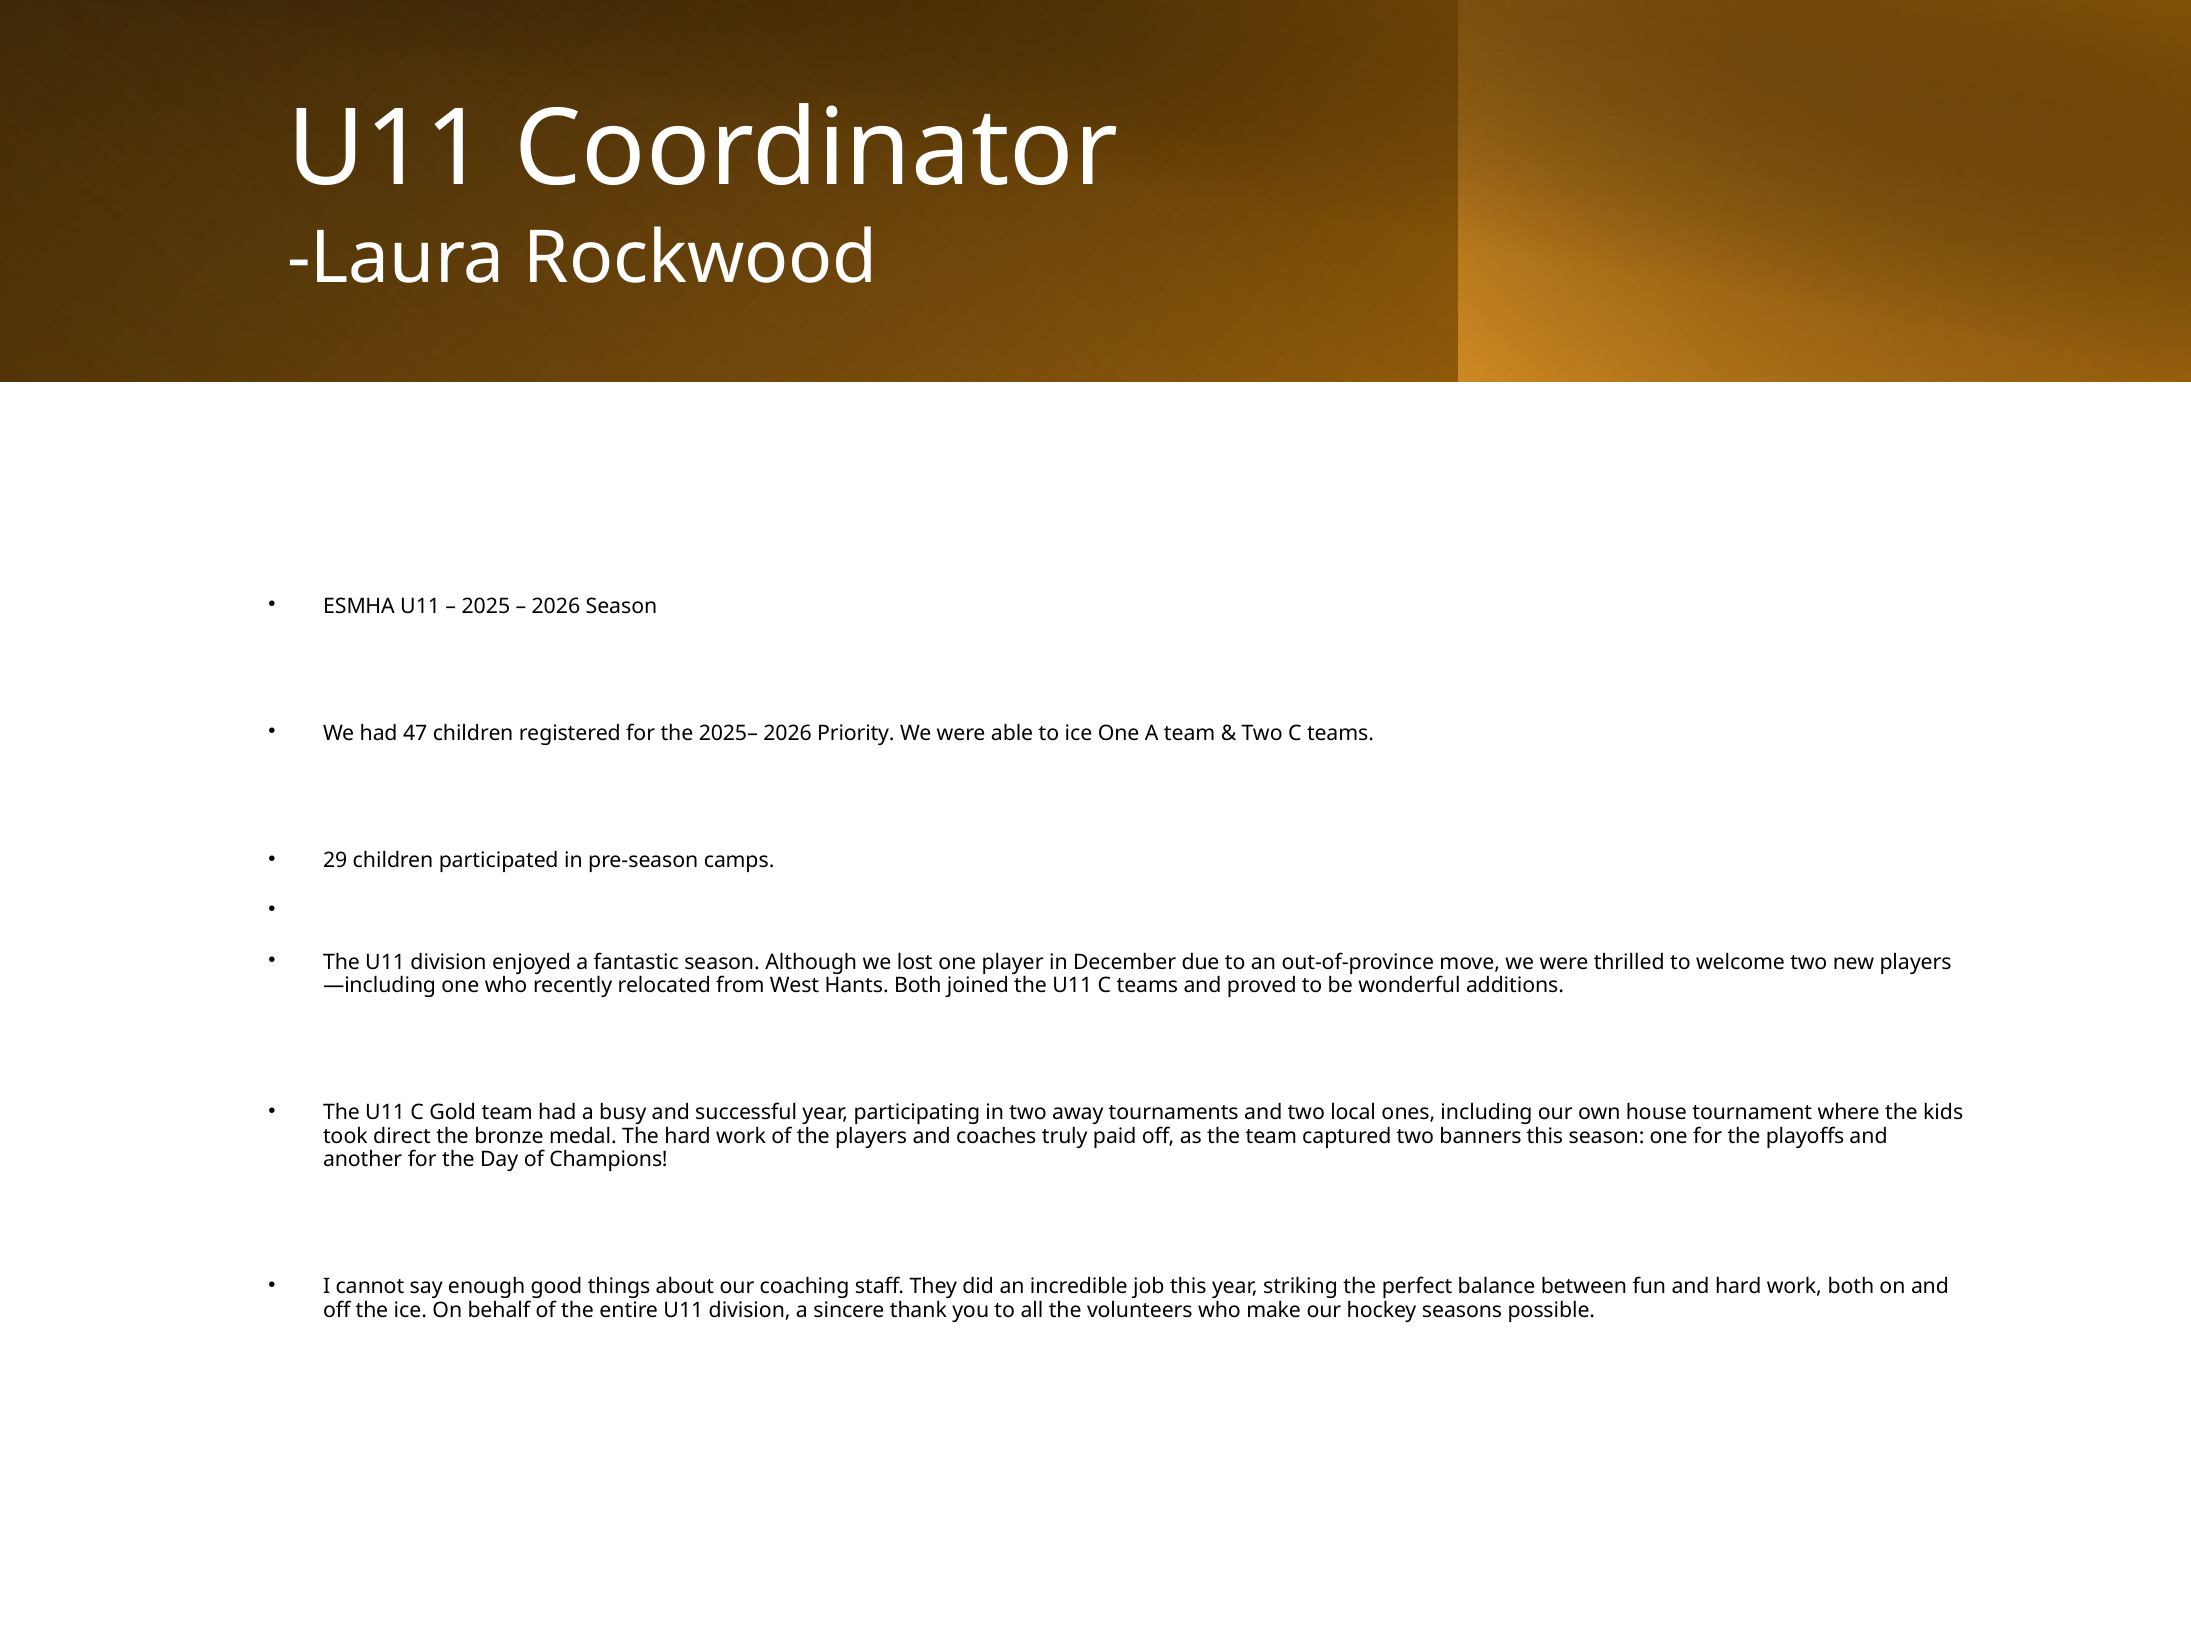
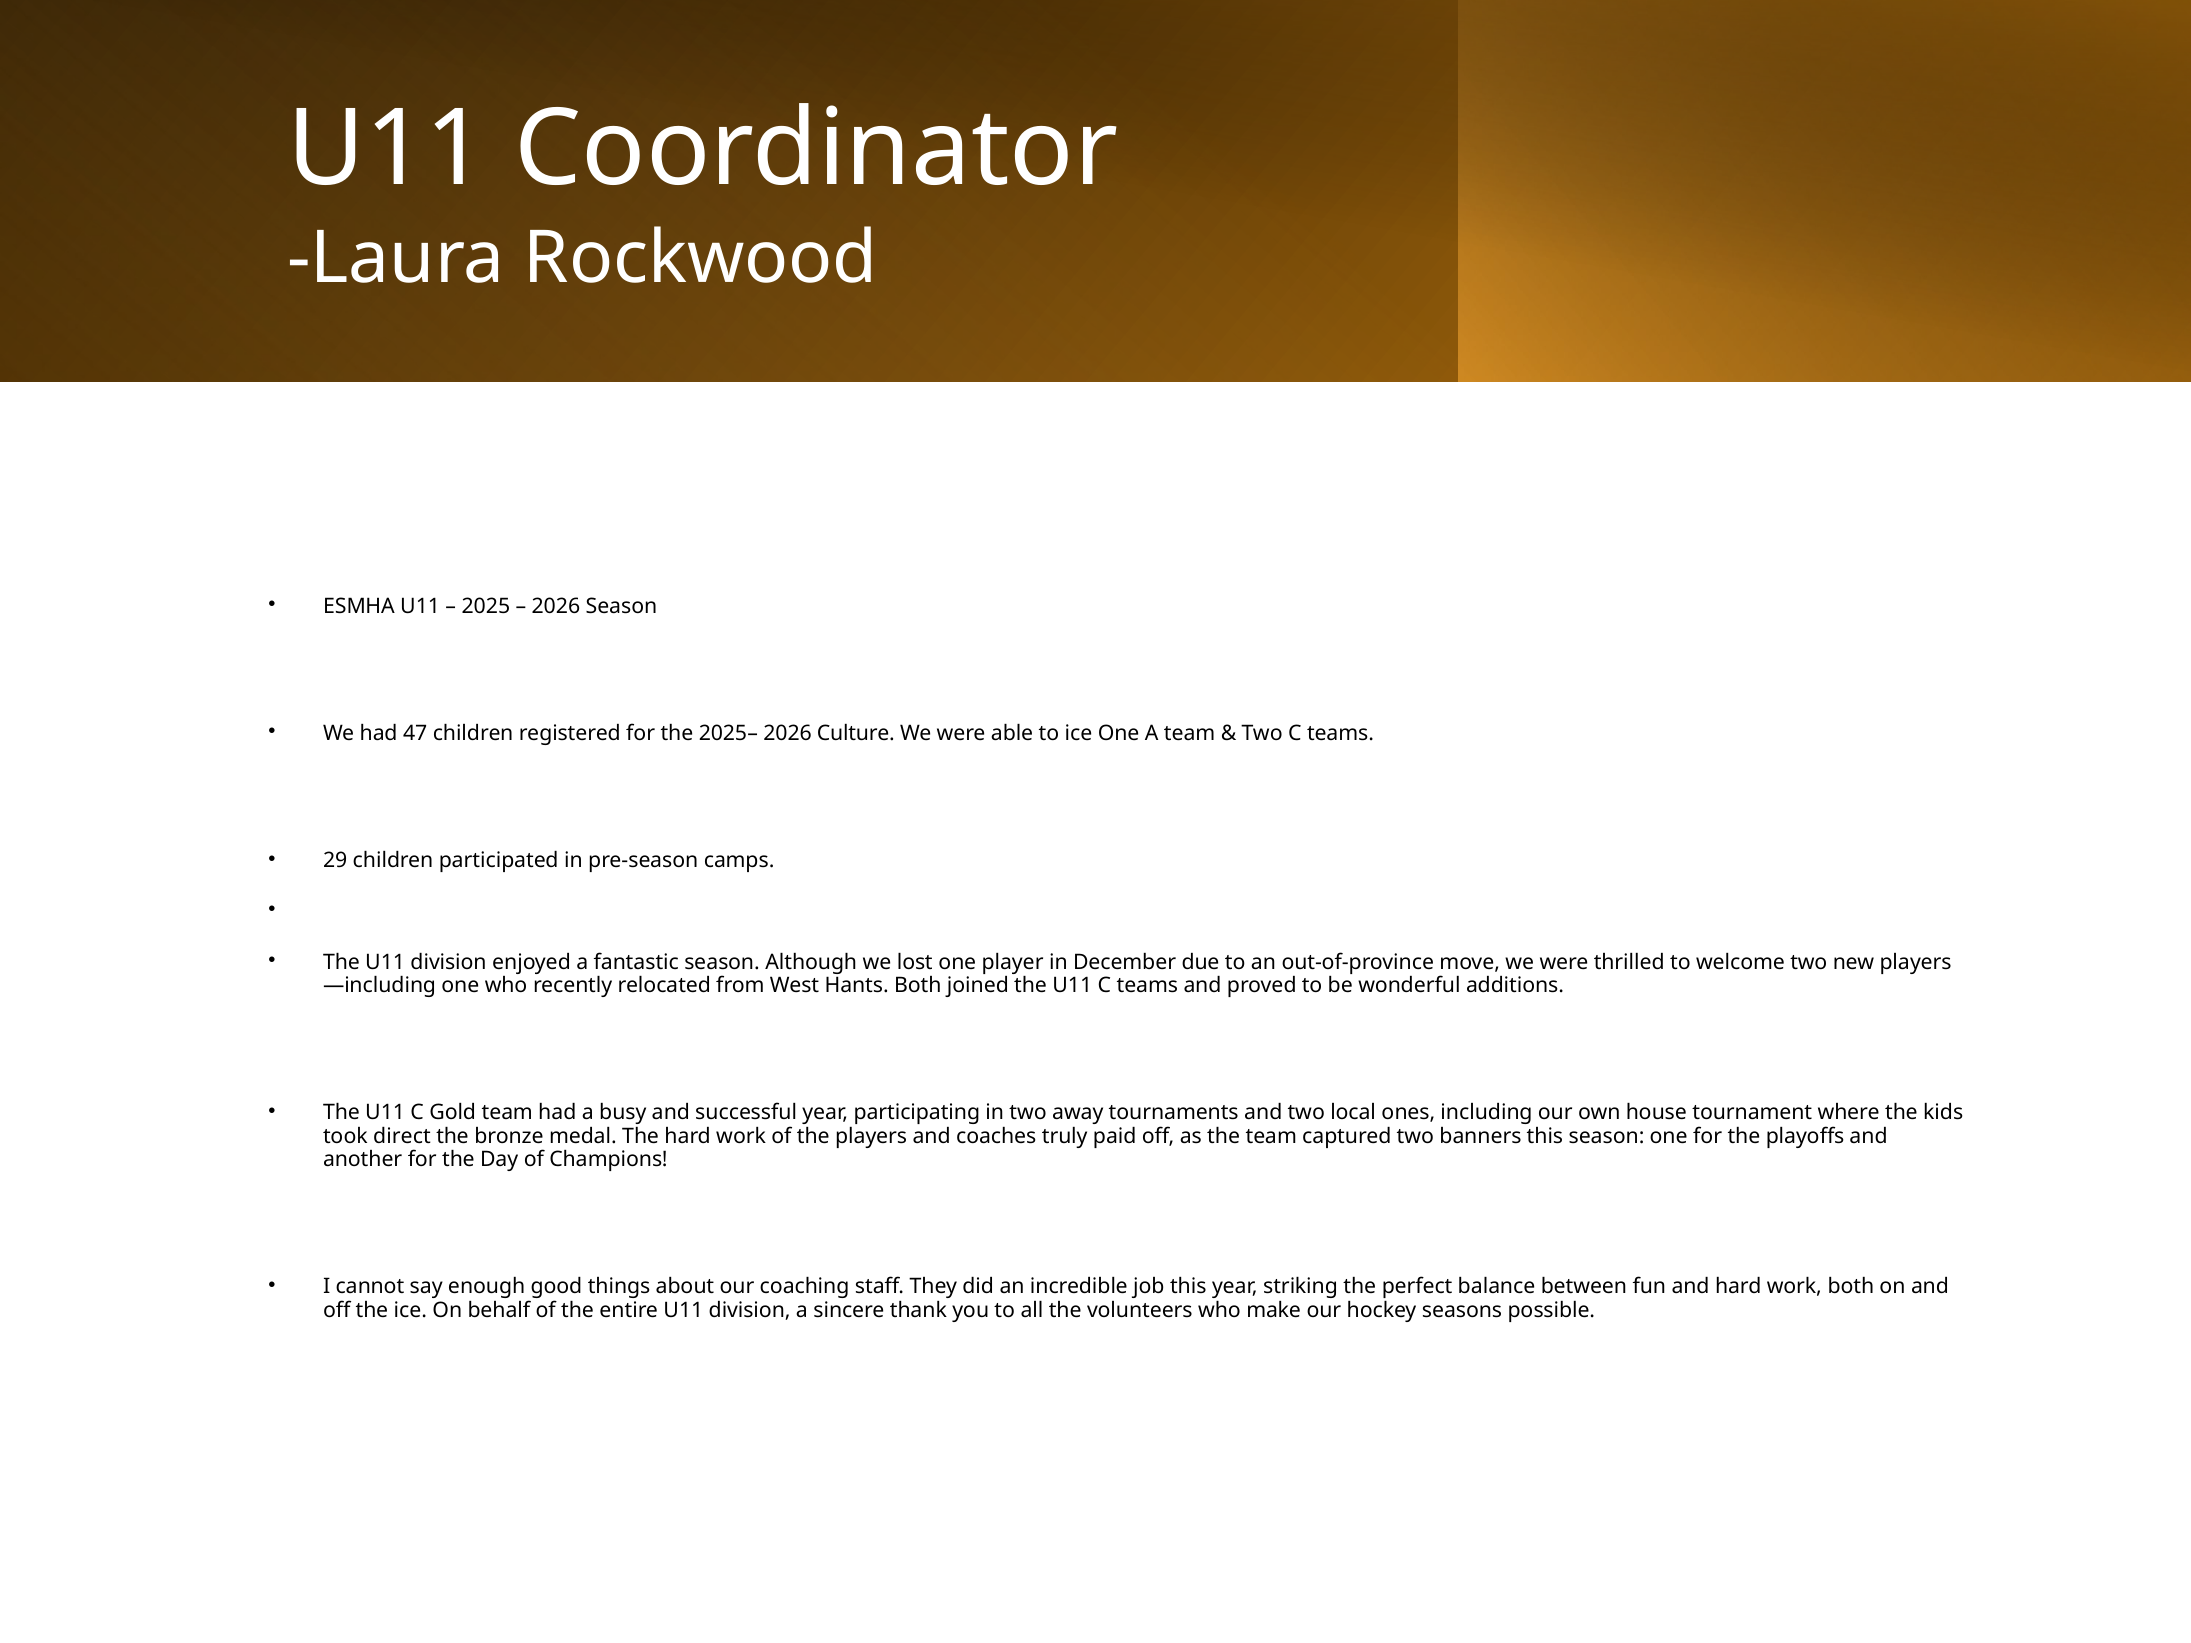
Priority: Priority -> Culture (856, 734)
